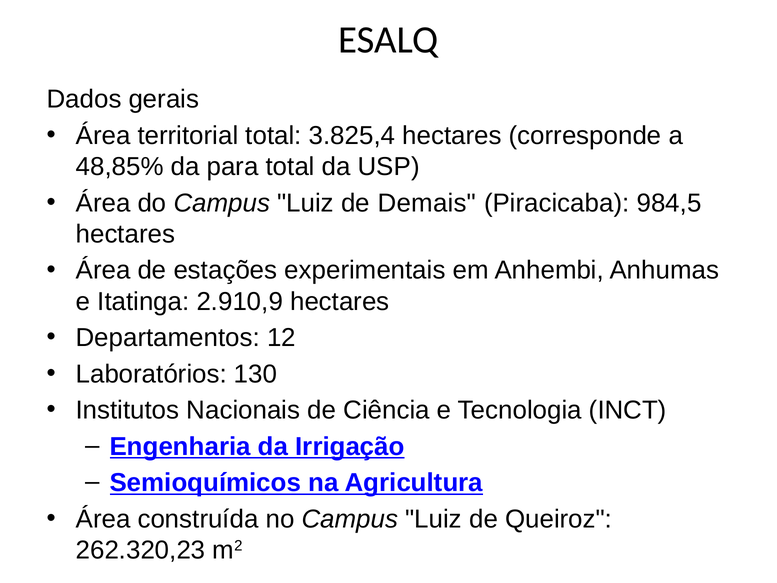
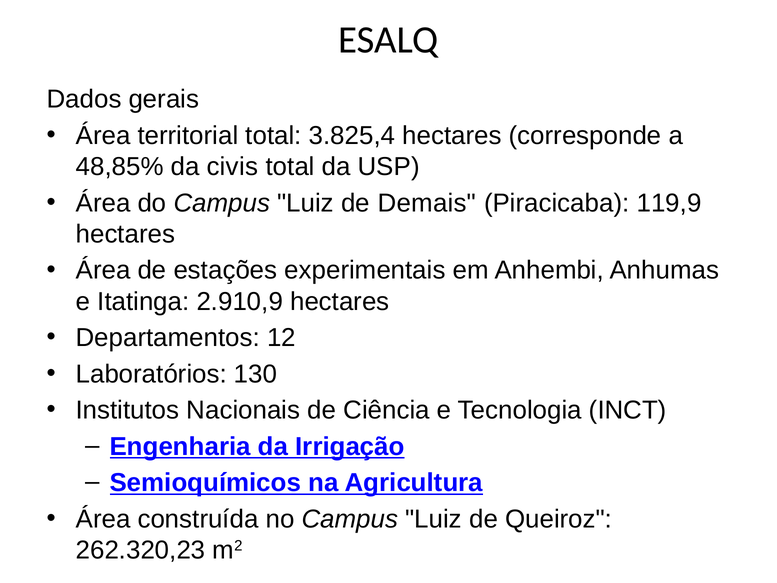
para: para -> civis (232, 167)
984,5: 984,5 -> 119,9 (669, 203)
